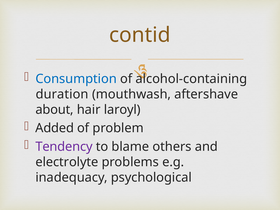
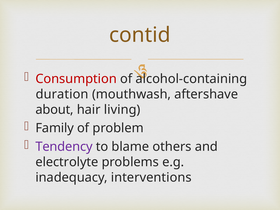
Consumption colour: blue -> red (76, 79)
laroyl: laroyl -> living (122, 110)
Added: Added -> Family (55, 128)
psychological: psychological -> interventions (151, 177)
